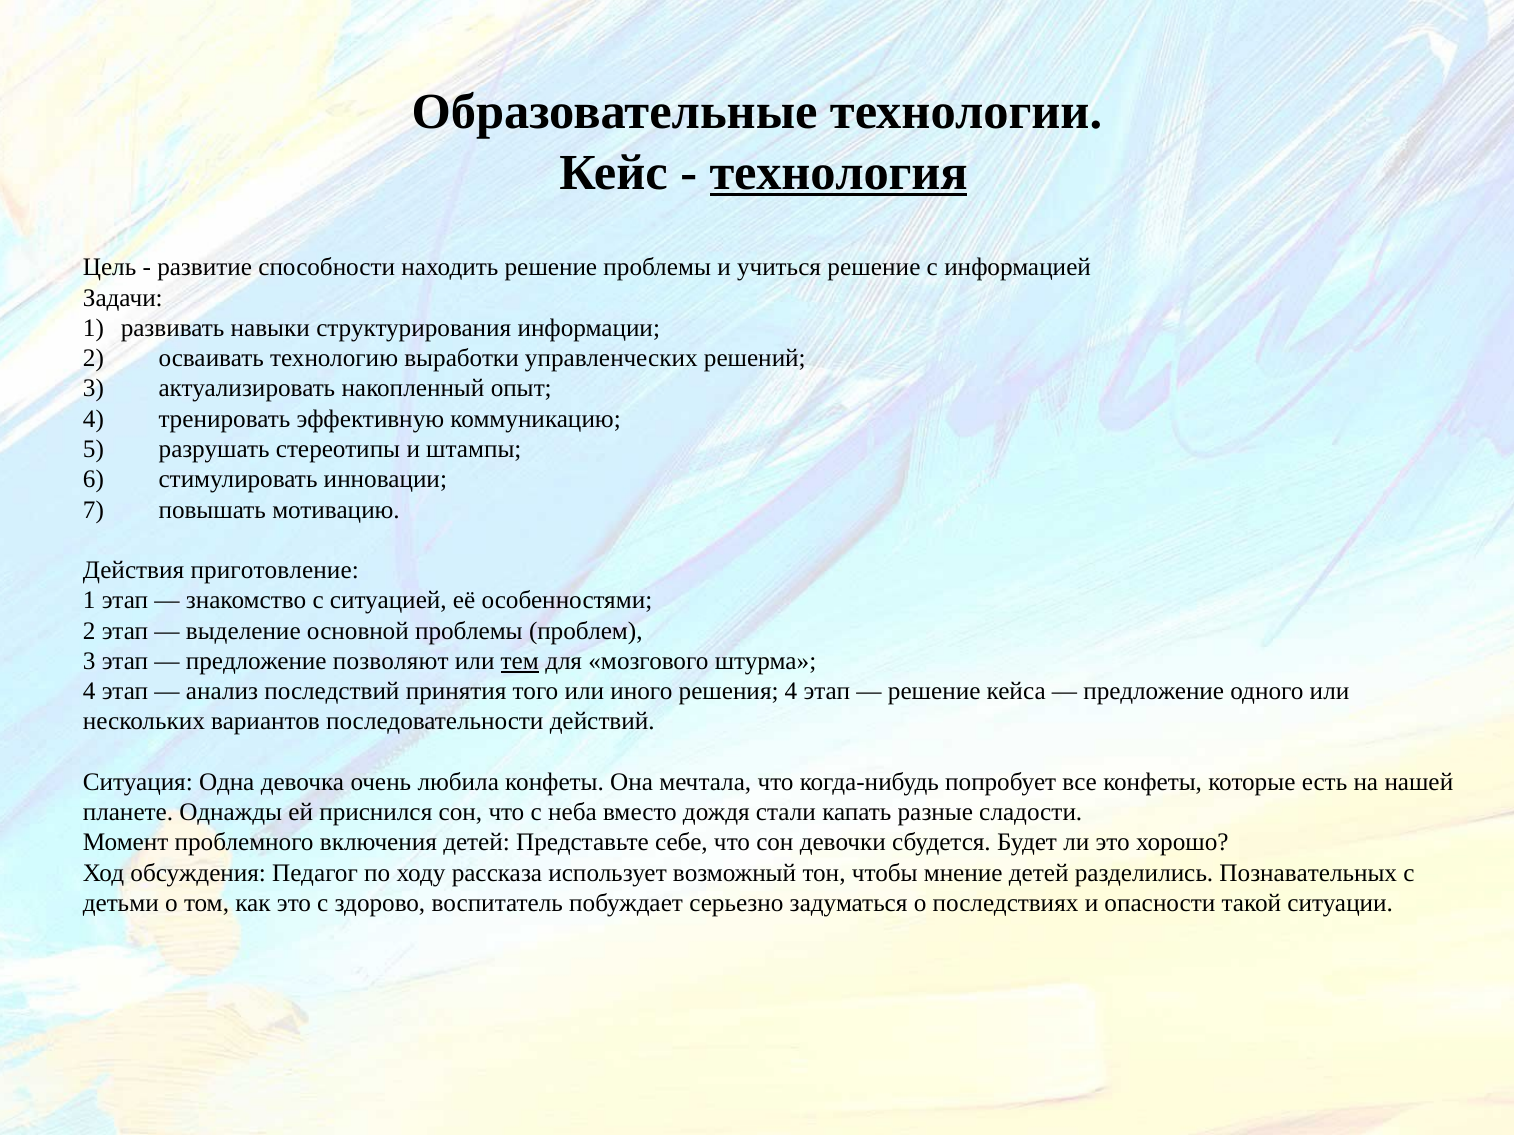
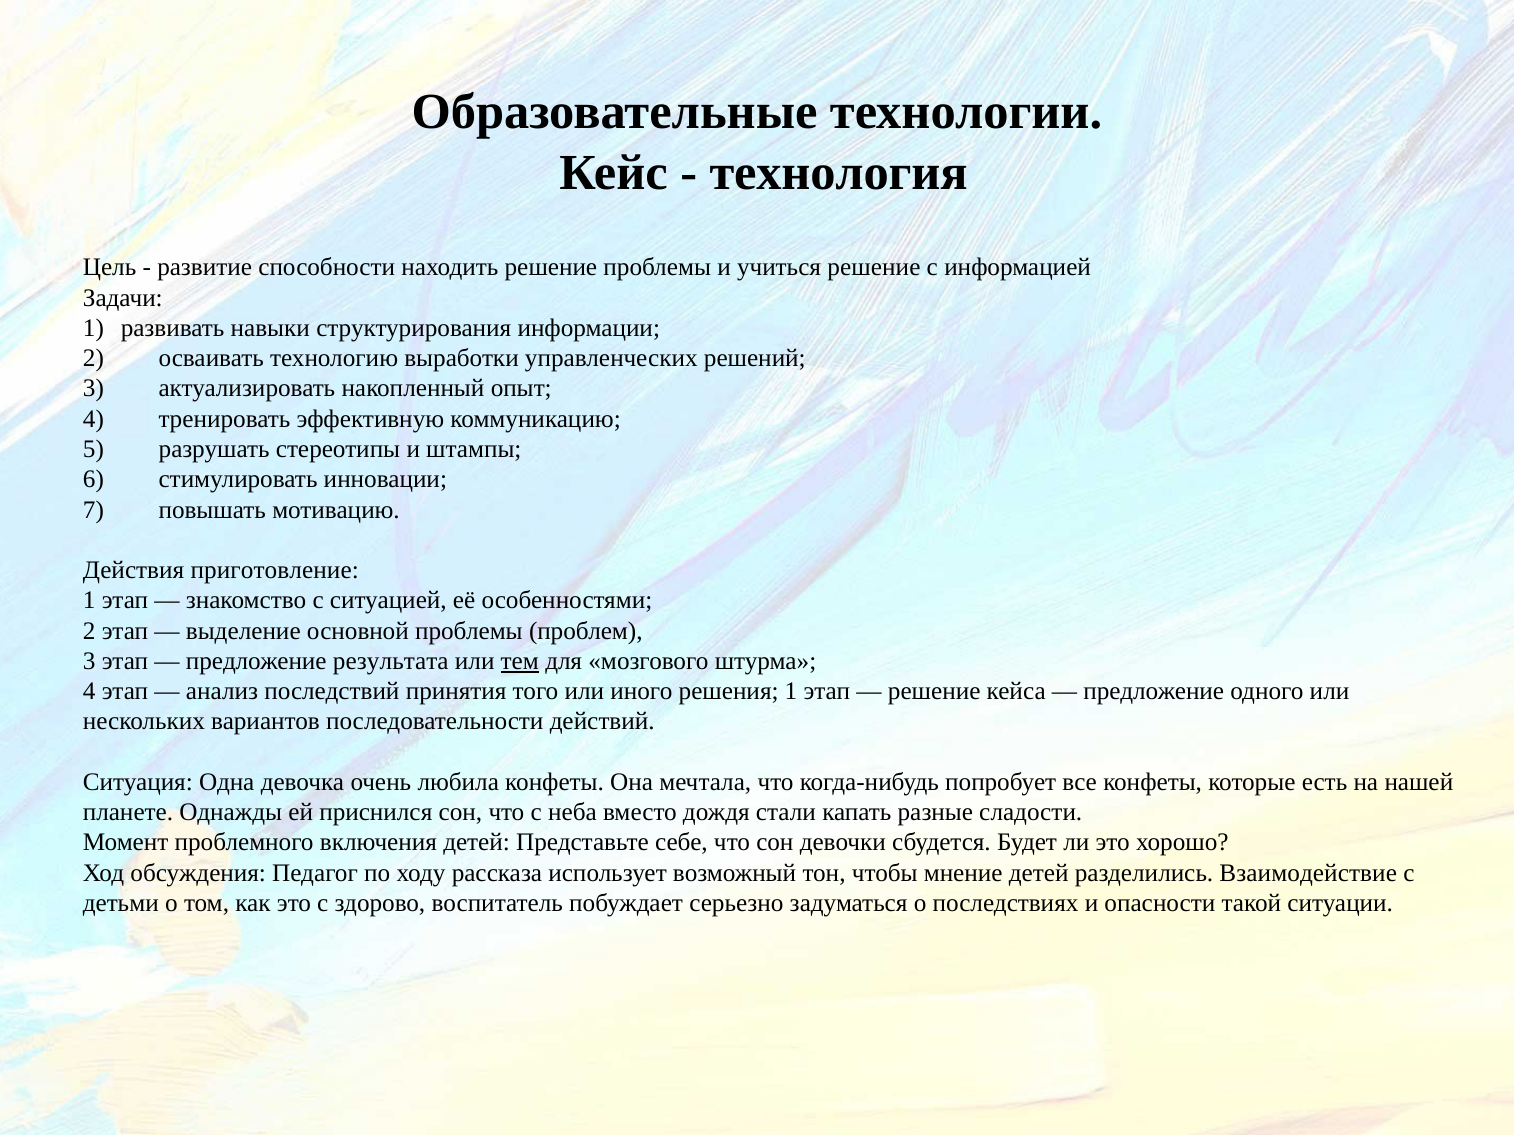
технология underline: present -> none (839, 173)
позволяют: позволяют -> результата (391, 661)
решения 4: 4 -> 1 (791, 692)
Познавательных: Познавательных -> Взаимодействие (1308, 873)
